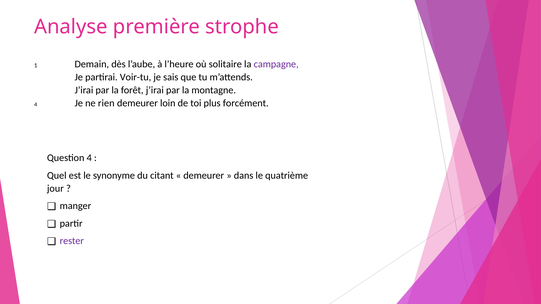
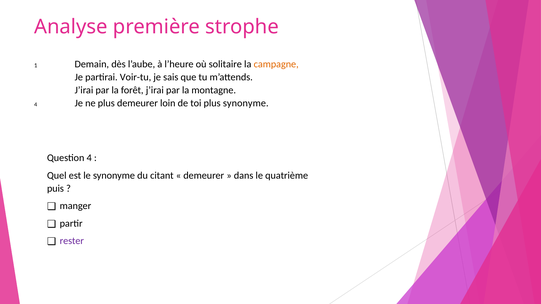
campagne colour: purple -> orange (276, 64)
ne rien: rien -> plus (106, 103)
plus forcément: forcément -> synonyme (246, 103)
jour: jour -> puis (55, 189)
